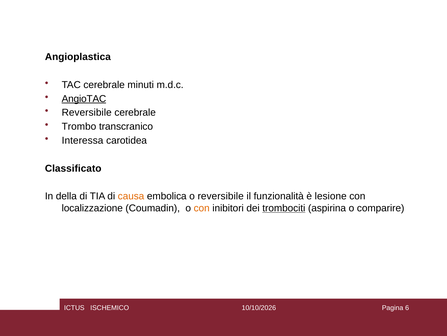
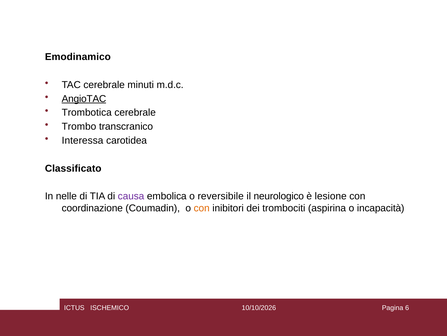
Angioplastica: Angioplastica -> Emodinamico (78, 57)
Reversibile: Reversibile -> Trombotica (87, 112)
della: della -> nelle (66, 196)
causa colour: orange -> purple (131, 196)
funzionalità: funzionalità -> neurologico (279, 196)
localizzazione: localizzazione -> coordinazione (92, 208)
trombociti underline: present -> none (284, 208)
comparire: comparire -> incapacità (381, 208)
